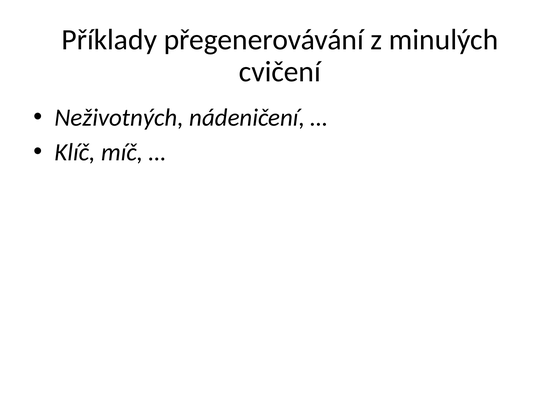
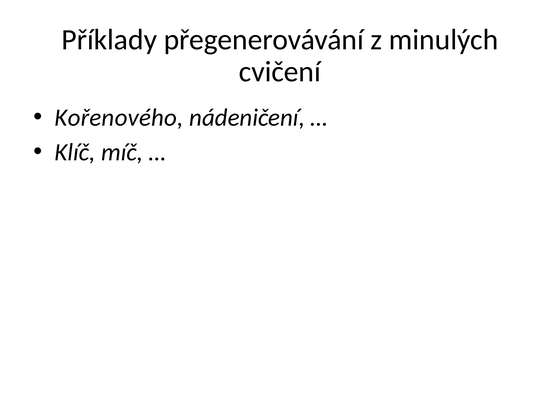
Neživotných: Neživotných -> Kořenového (119, 117)
